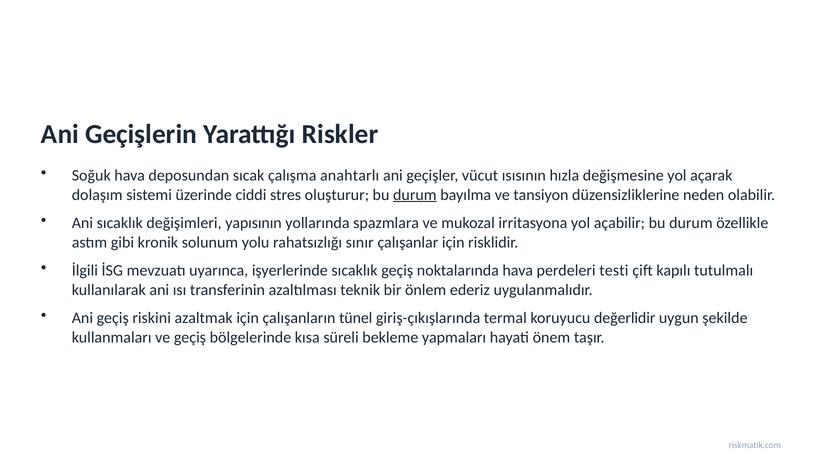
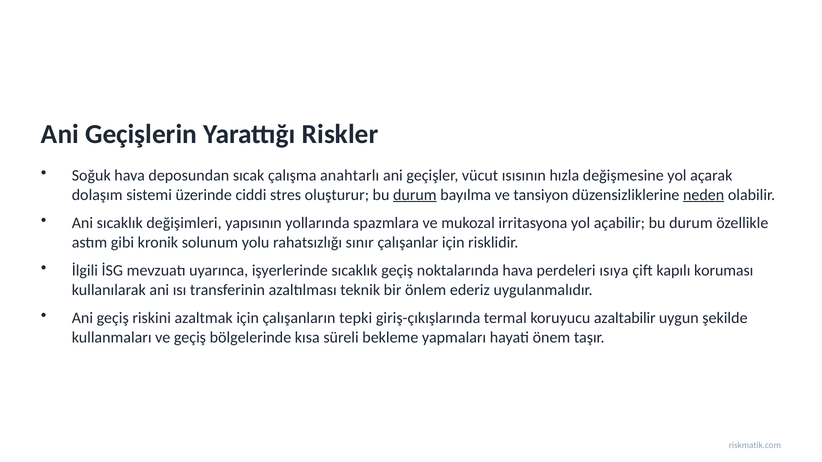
neden underline: none -> present (704, 195)
testi: testi -> ısıya (614, 271)
tutulmalı: tutulmalı -> koruması (724, 271)
tünel: tünel -> tepki (356, 318)
değerlidir: değerlidir -> azaltabilir (625, 318)
